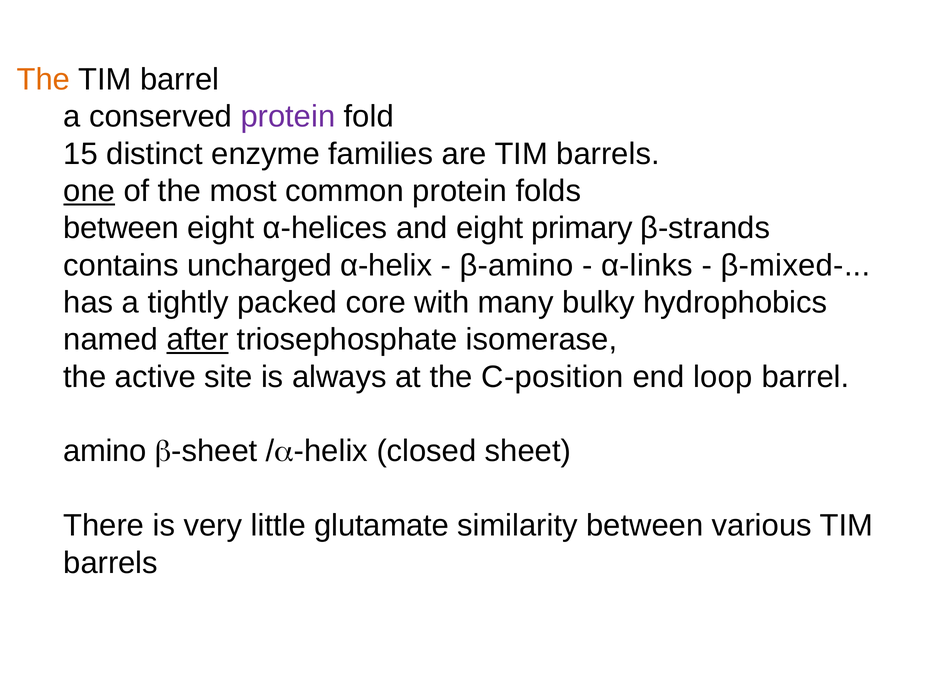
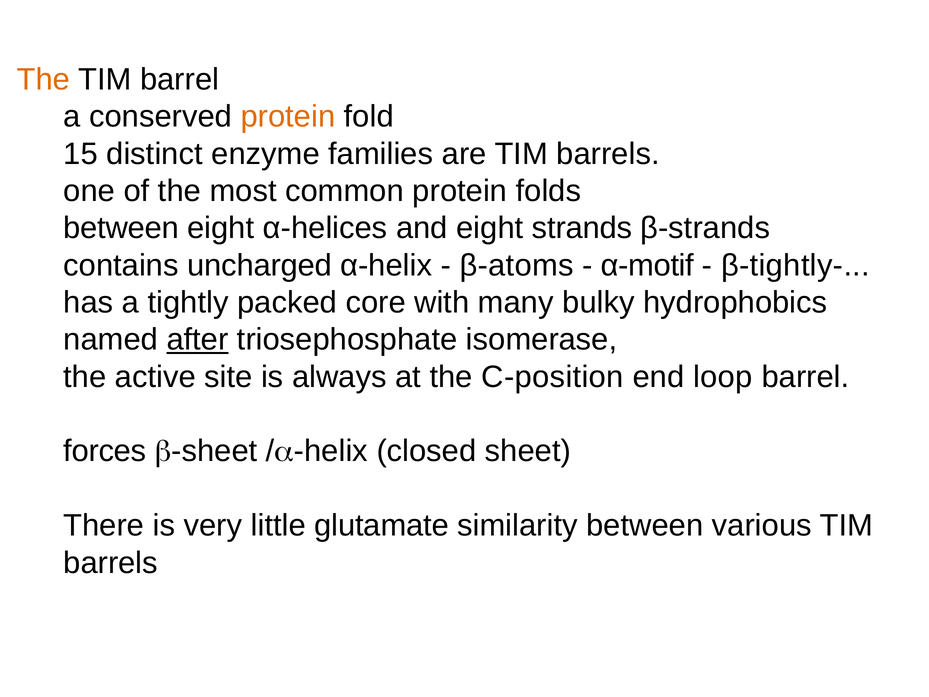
protein colour: purple -> orange (288, 117)
one underline: present -> none (89, 191)
primary: primary -> strands (582, 228)
β-amino: β-amino -> β-atoms (517, 265)
α-links: α-links -> α-motif (647, 265)
β-mixed-: β-mixed- -> β-tightly- (796, 265)
amino: amino -> forces (105, 451)
